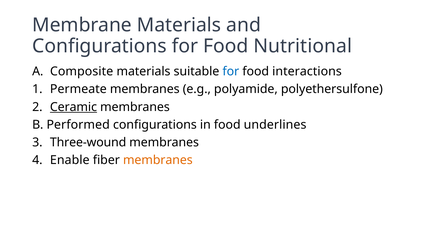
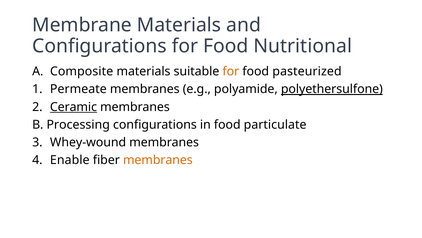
for colour: blue -> orange (231, 71)
interactions: interactions -> pasteurized (307, 71)
polyethersulfone underline: none -> present (332, 89)
Performed: Performed -> Processing (78, 124)
underlines: underlines -> particulate (275, 124)
Three-wound: Three-wound -> Whey-wound (88, 142)
